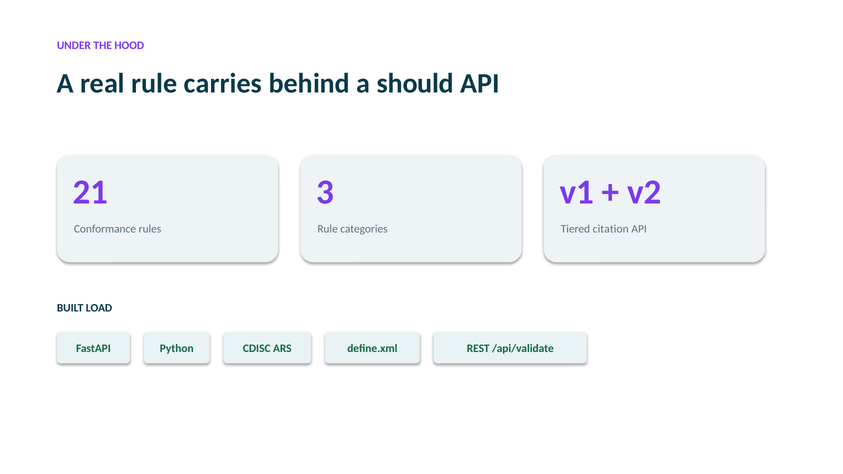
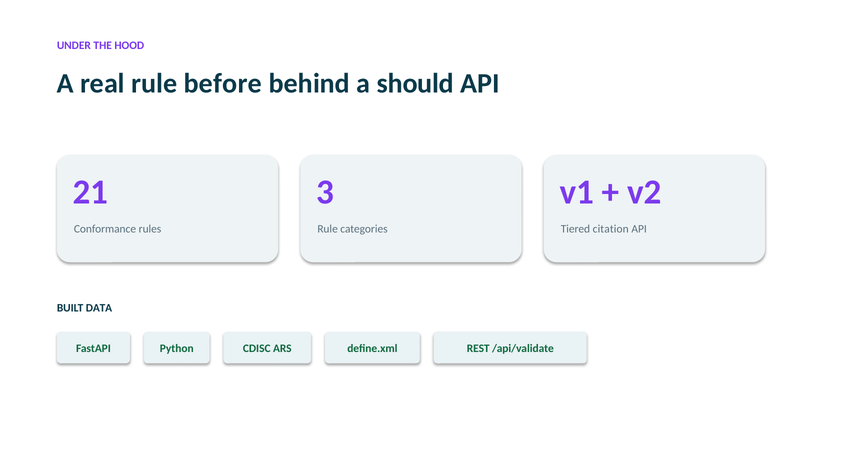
carries: carries -> before (223, 83)
LOAD: LOAD -> DATA (99, 308)
